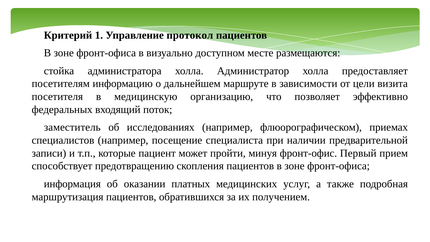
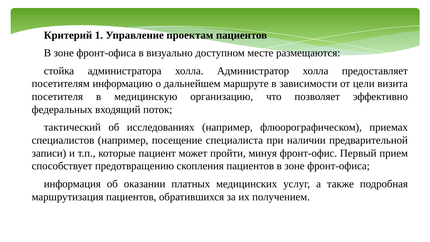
протокол: протокол -> проектам (190, 35)
заместитель: заместитель -> тактический (72, 127)
